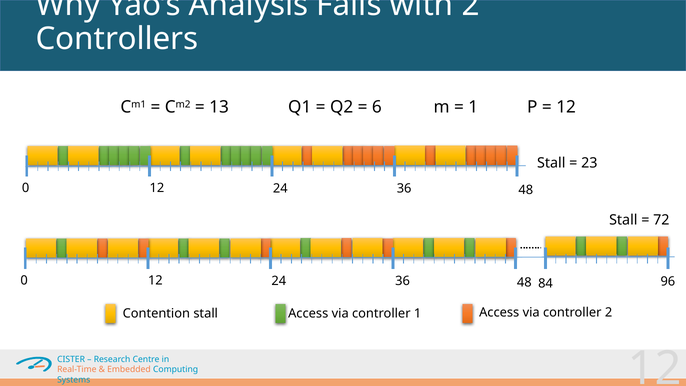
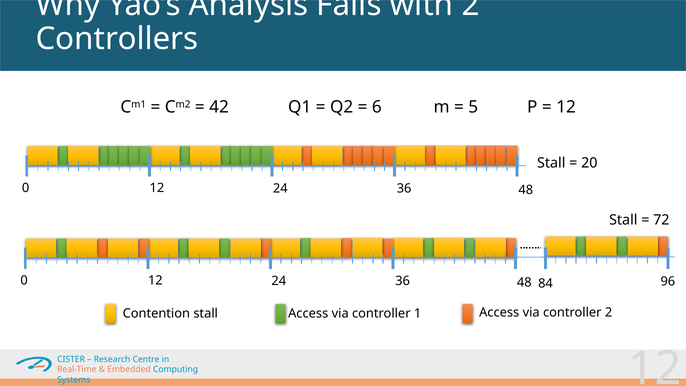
13: 13 -> 42 (219, 107)
1: 1 -> 5 (473, 107)
23: 23 -> 20 (589, 163)
